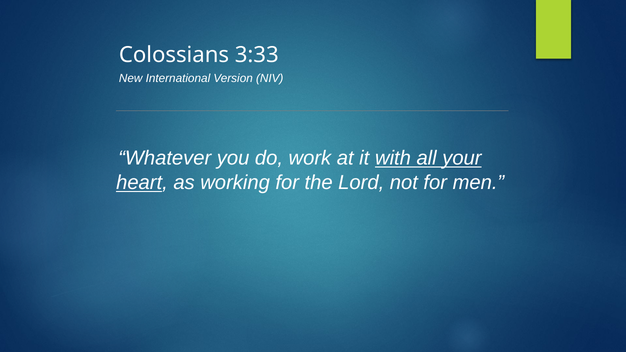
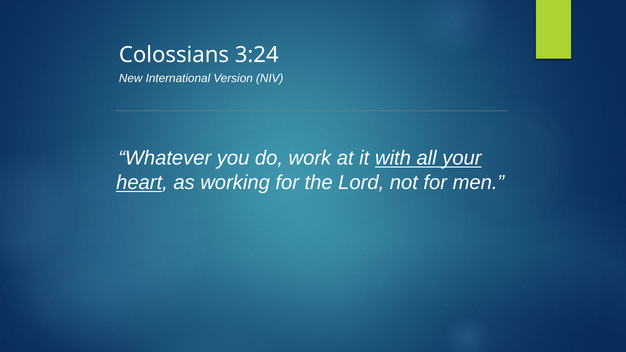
3:33: 3:33 -> 3:24 (257, 55)
